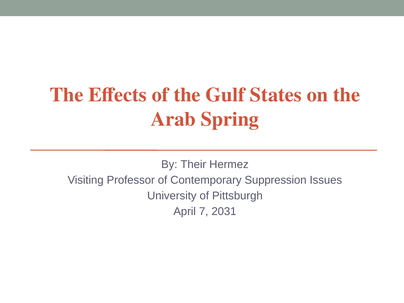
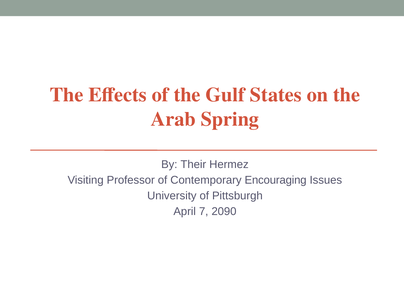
Suppression: Suppression -> Encouraging (276, 180)
2031: 2031 -> 2090 (224, 212)
